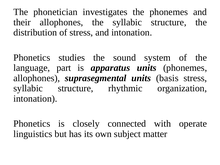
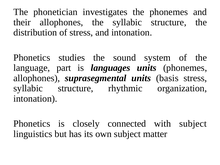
apparatus: apparatus -> languages (111, 68)
with operate: operate -> subject (193, 124)
